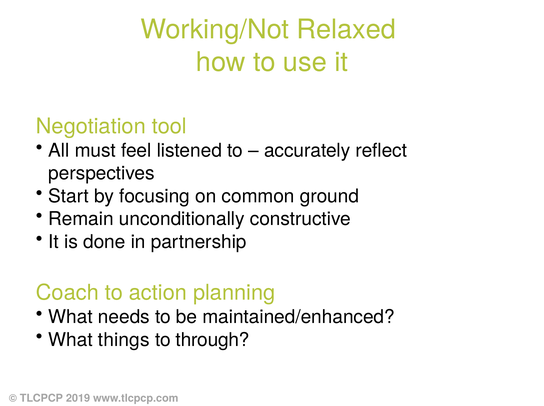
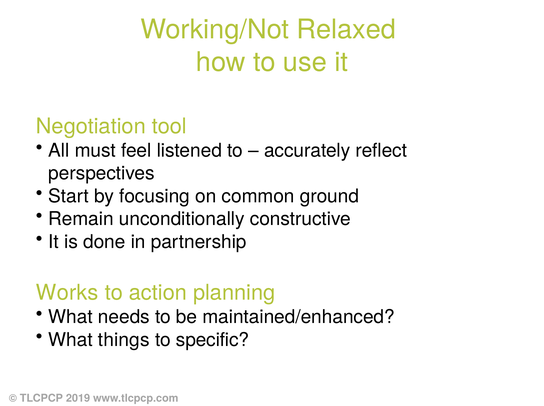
Coach: Coach -> Works (67, 293)
through: through -> specific (213, 340)
